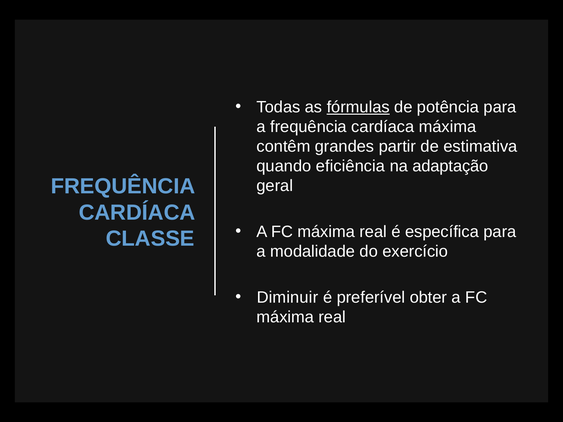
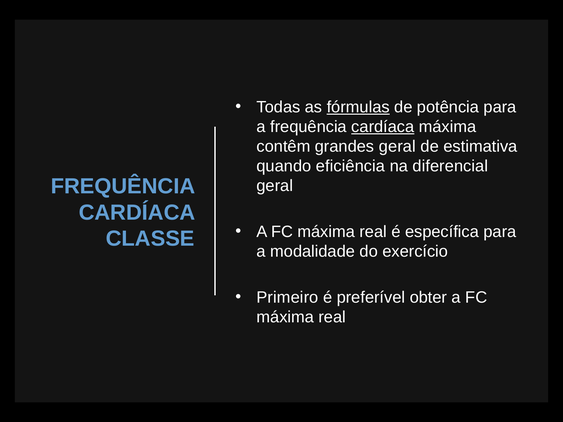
cardíaca underline: none -> present (383, 127)
grandes partir: partir -> geral (397, 147)
adaptação: adaptação -> diferencial (450, 166)
Diminuir: Diminuir -> Primeiro (287, 298)
